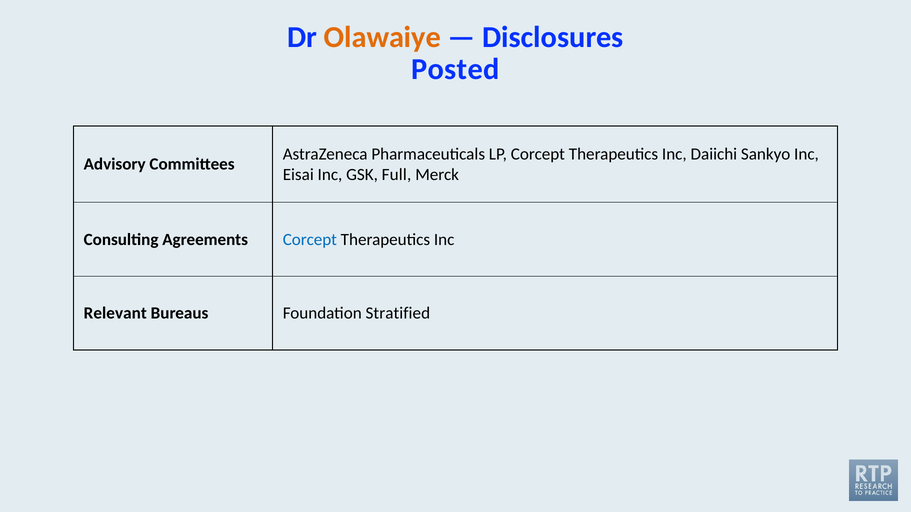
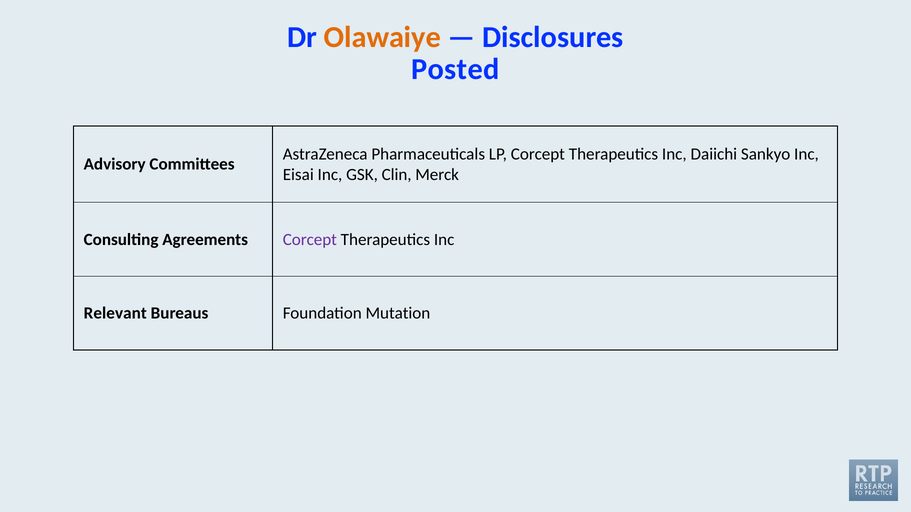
Full: Full -> Clin (397, 175)
Corcept colour: blue -> purple (310, 240)
Stratified: Stratified -> Mutation (398, 314)
